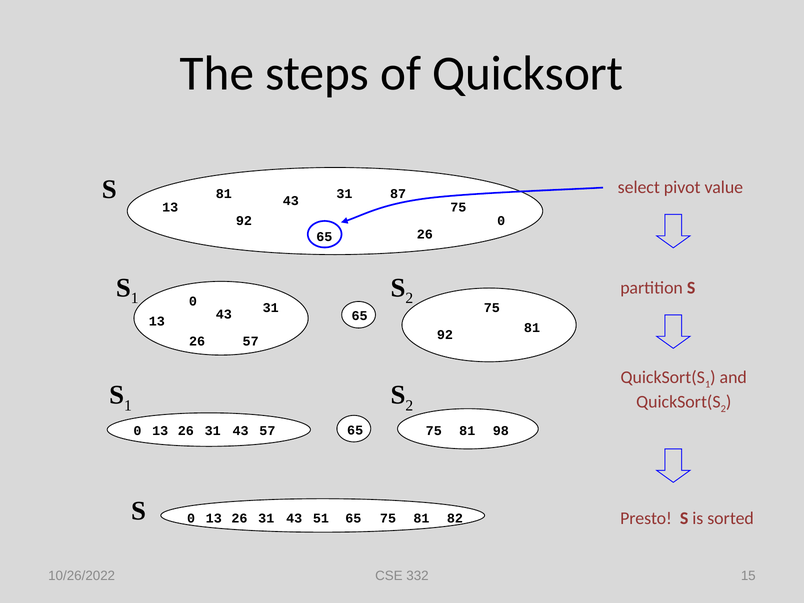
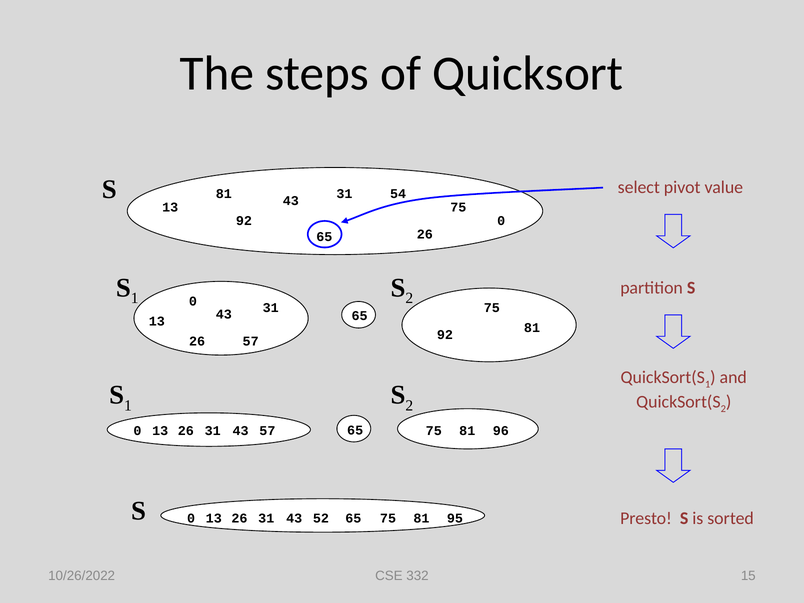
87: 87 -> 54 (398, 194)
98: 98 -> 96 (501, 431)
51: 51 -> 52 (321, 518)
82: 82 -> 95 (455, 518)
